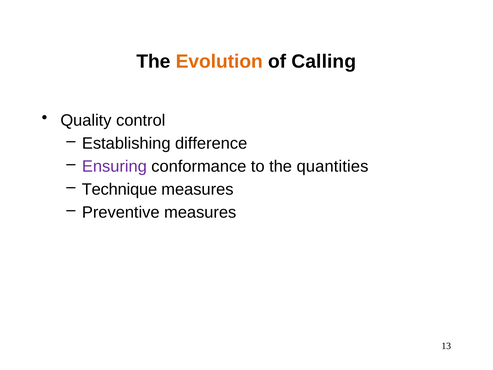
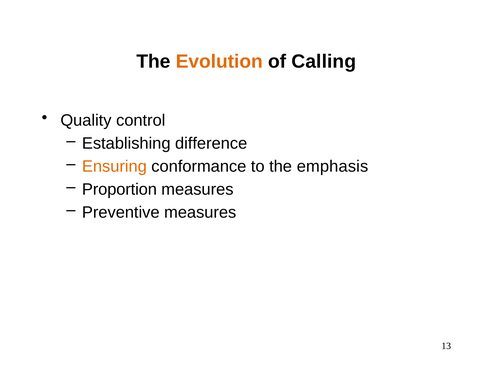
Ensuring colour: purple -> orange (114, 166)
quantities: quantities -> emphasis (333, 166)
Technique: Technique -> Proportion (119, 189)
